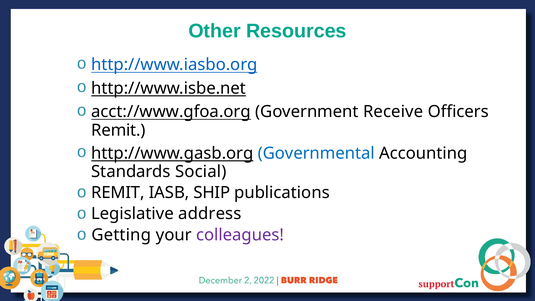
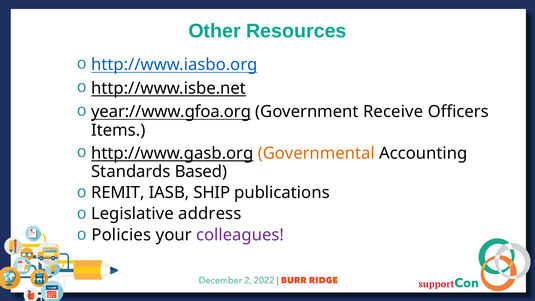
acct://www.gfoa.org: acct://www.gfoa.org -> year://www.gfoa.org (171, 112)
Remit: Remit -> Items (118, 130)
Governmental colour: blue -> orange (316, 153)
Social: Social -> Based (201, 172)
Getting: Getting -> Policies (121, 235)
